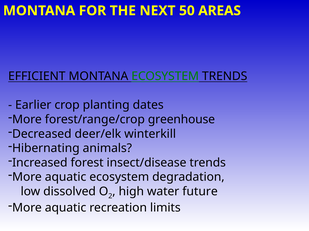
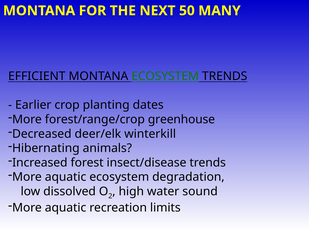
AREAS: AREAS -> MANY (219, 11)
future: future -> sound (200, 192)
